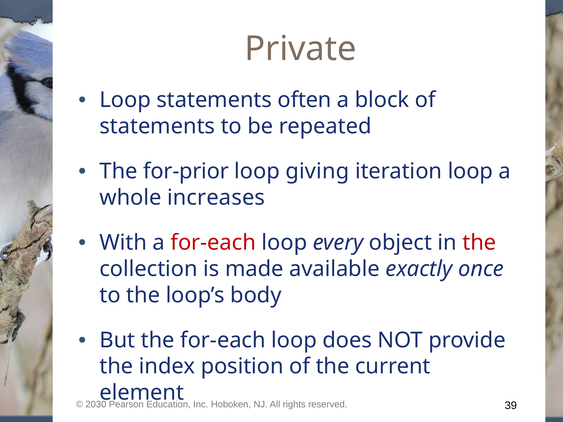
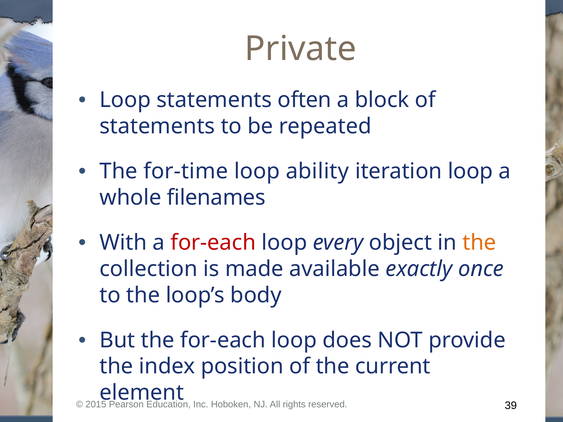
for-prior: for-prior -> for-time (186, 171)
giving: giving -> ability (317, 171)
increases: increases -> filenames (216, 198)
the colour: red -> orange (479, 243)
2030: 2030 -> 2015 (96, 405)
